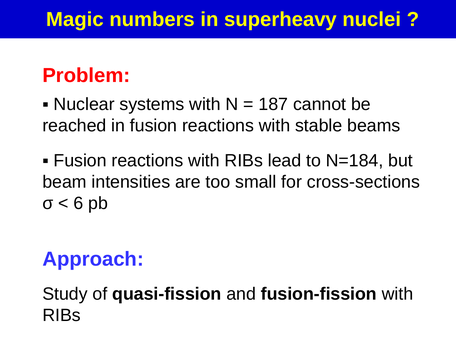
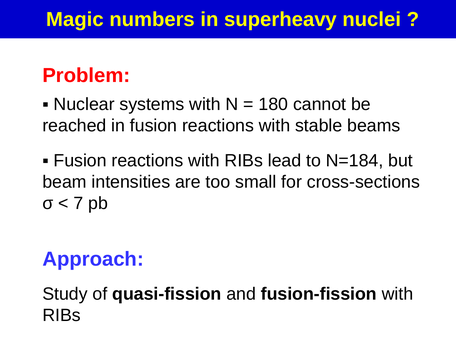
187: 187 -> 180 (273, 104)
6: 6 -> 7 (78, 203)
